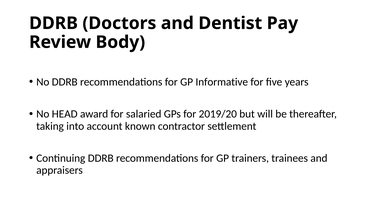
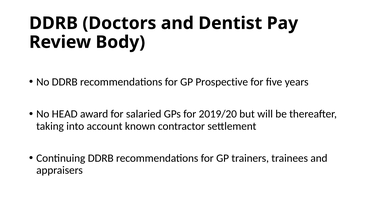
Informative: Informative -> Prospective (222, 82)
